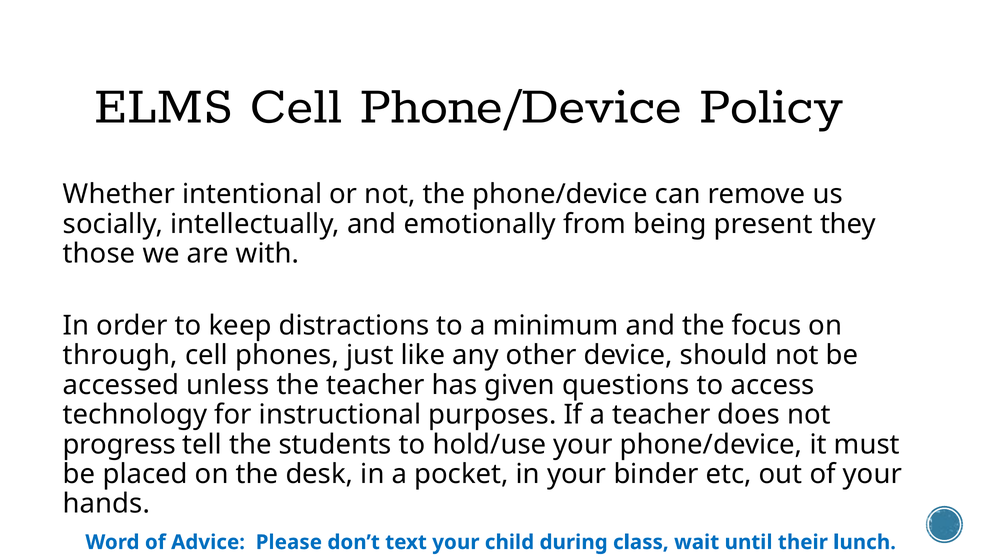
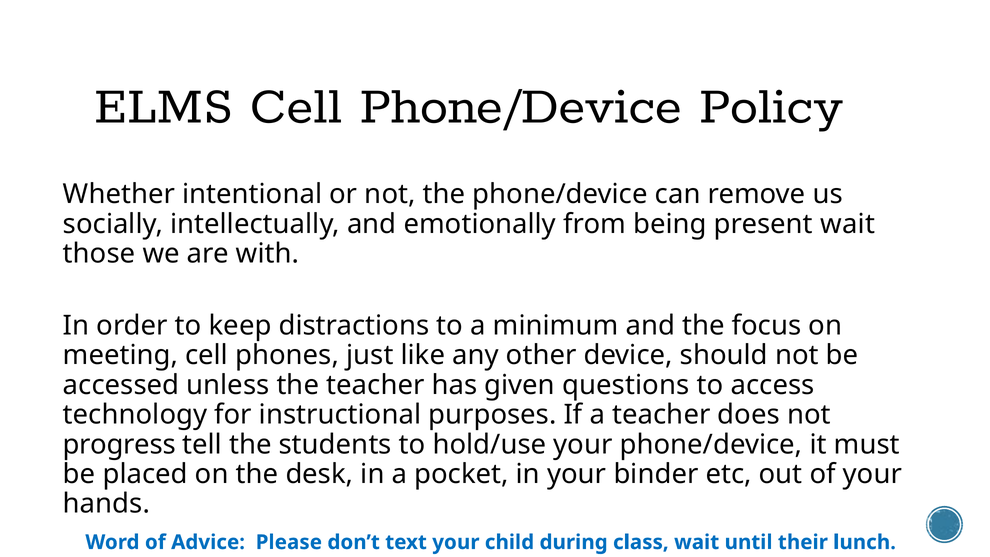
present they: they -> wait (848, 224)
through: through -> meeting (120, 355)
